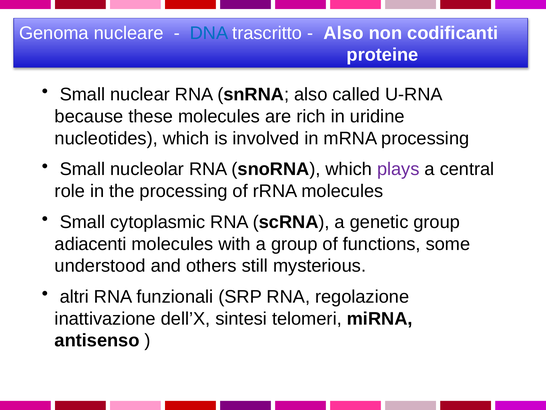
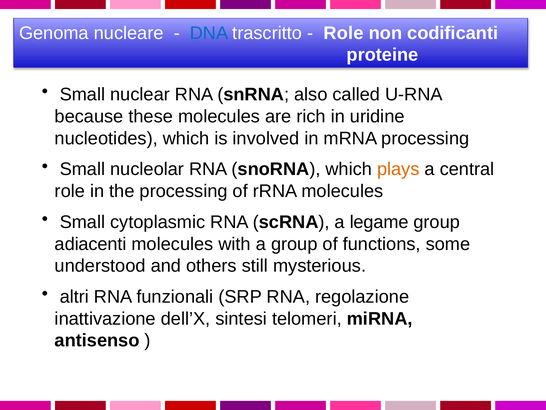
Also: Also -> Role (343, 33)
plays colour: purple -> orange (398, 169)
genetic: genetic -> legame (379, 222)
